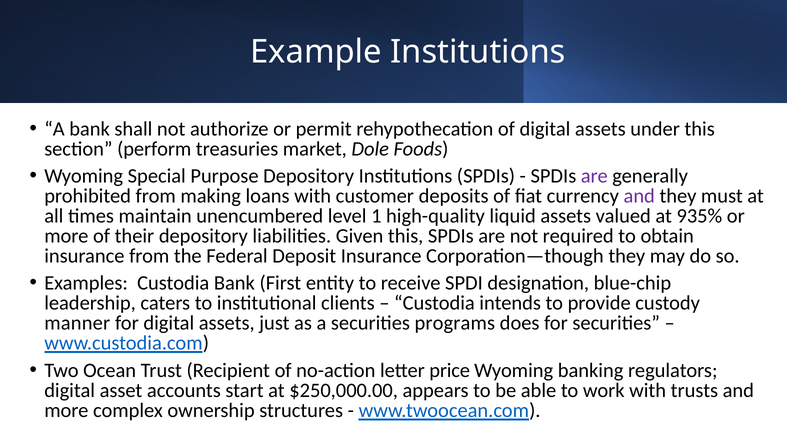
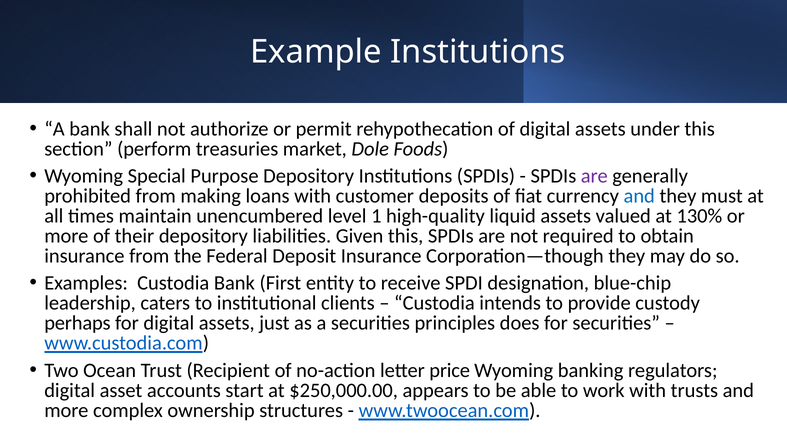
and colour: purple -> blue (639, 196)
935%: 935% -> 130% (699, 216)
manner: manner -> perhaps (77, 323)
programs: programs -> principles (455, 323)
